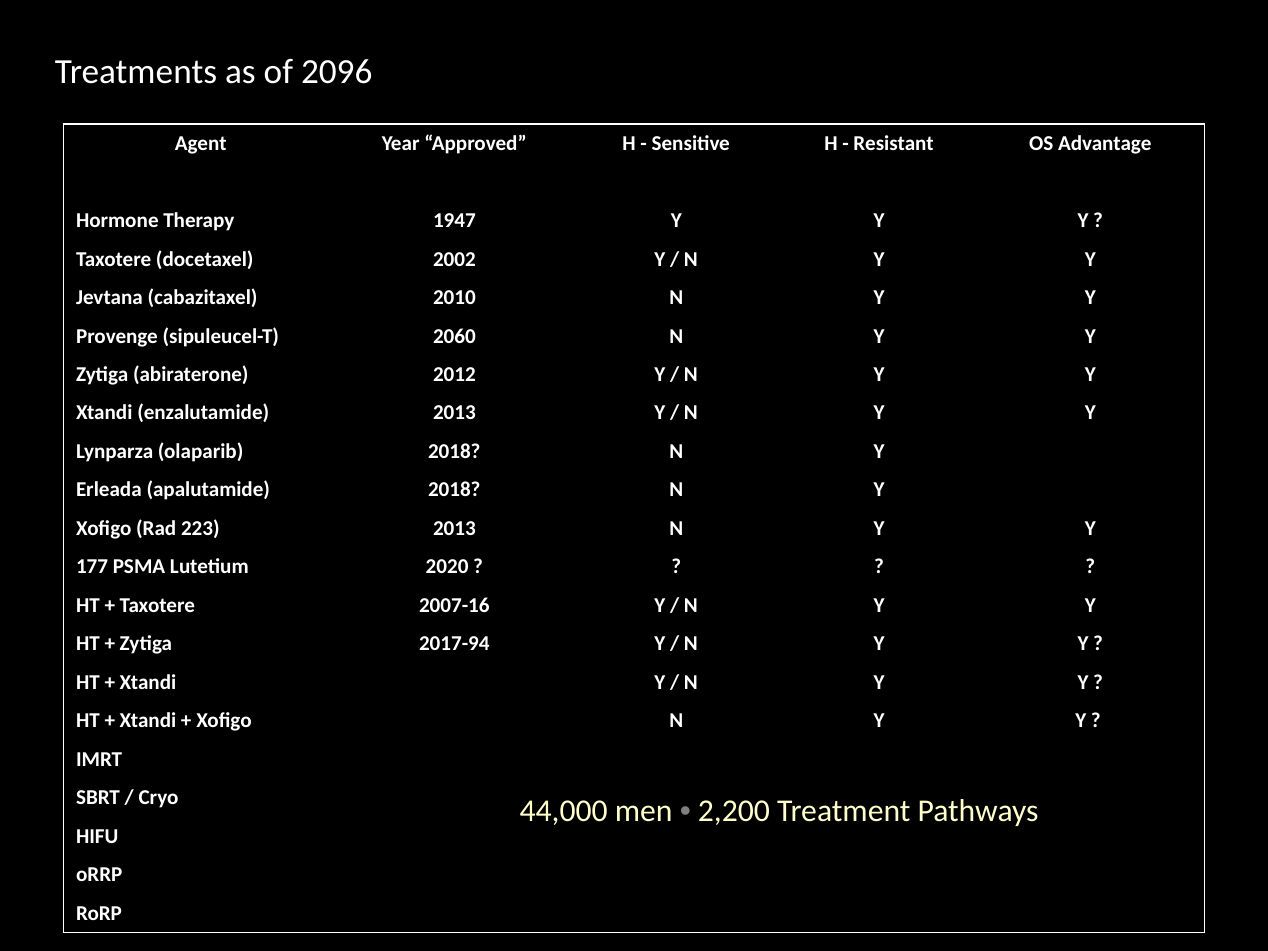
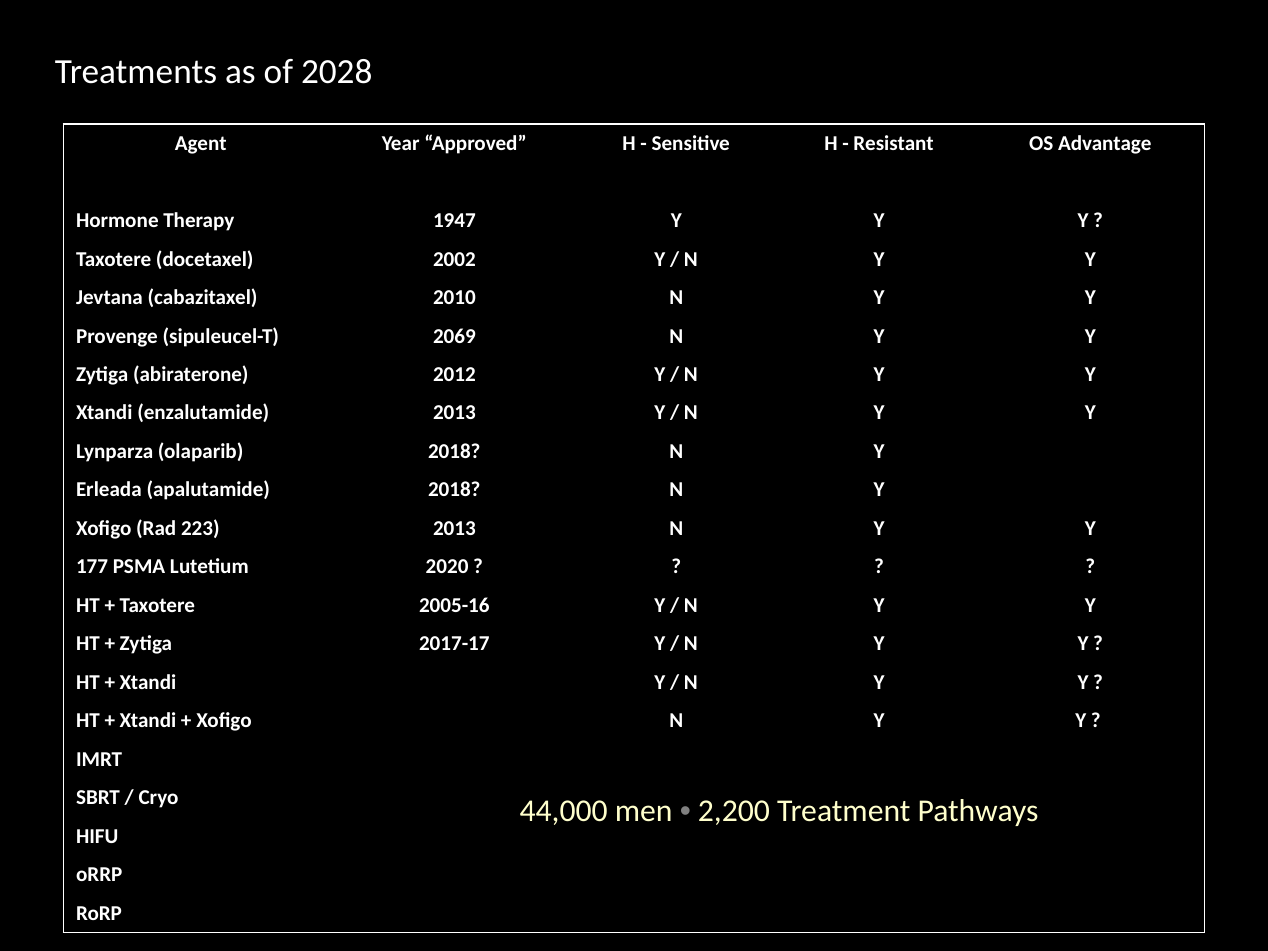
2096: 2096 -> 2028 (337, 72)
2060: 2060 -> 2069 (454, 336)
2007-16: 2007-16 -> 2005-16 (454, 605)
2017-94: 2017-94 -> 2017-17 (454, 644)
